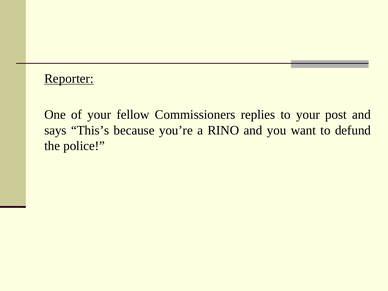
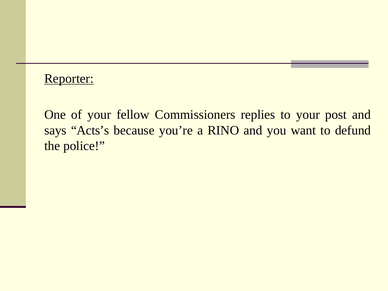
This’s: This’s -> Acts’s (90, 130)
